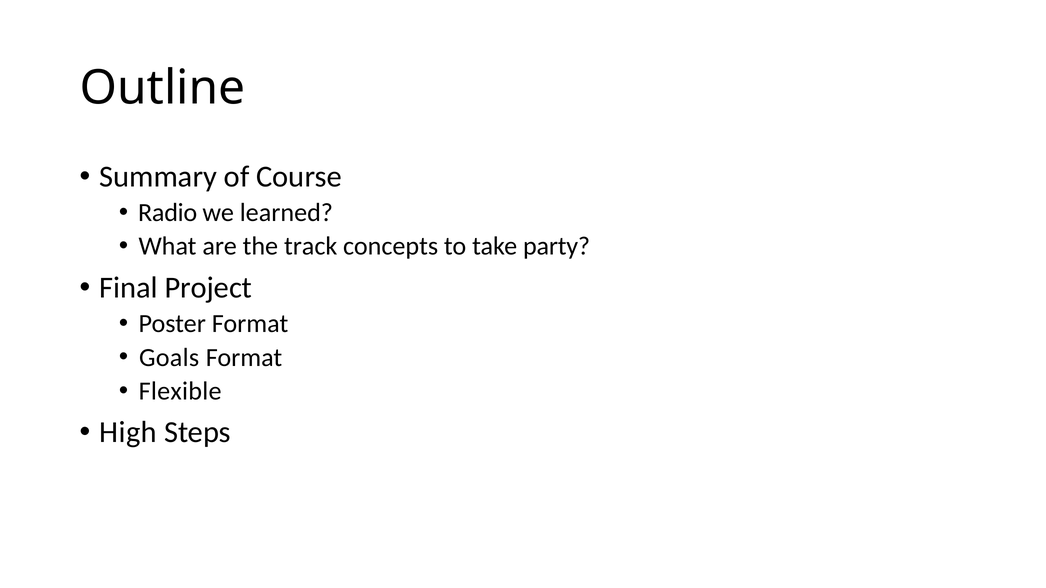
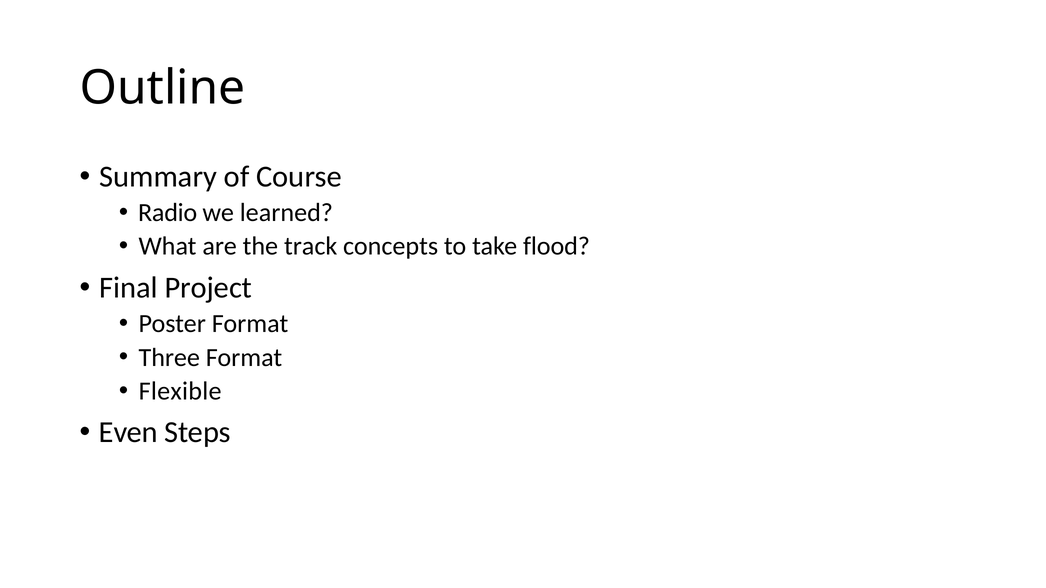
party: party -> flood (556, 247)
Goals: Goals -> Three (169, 358)
High: High -> Even (128, 433)
